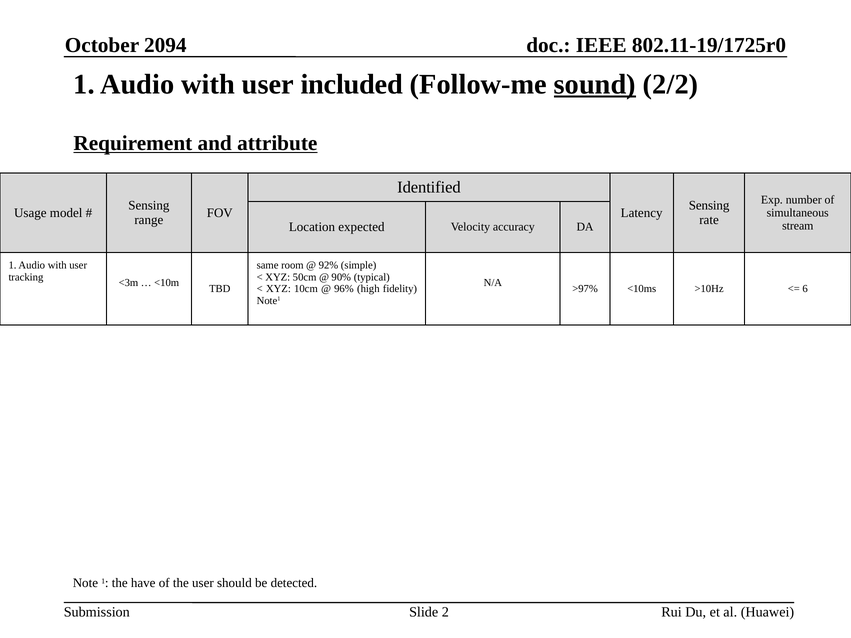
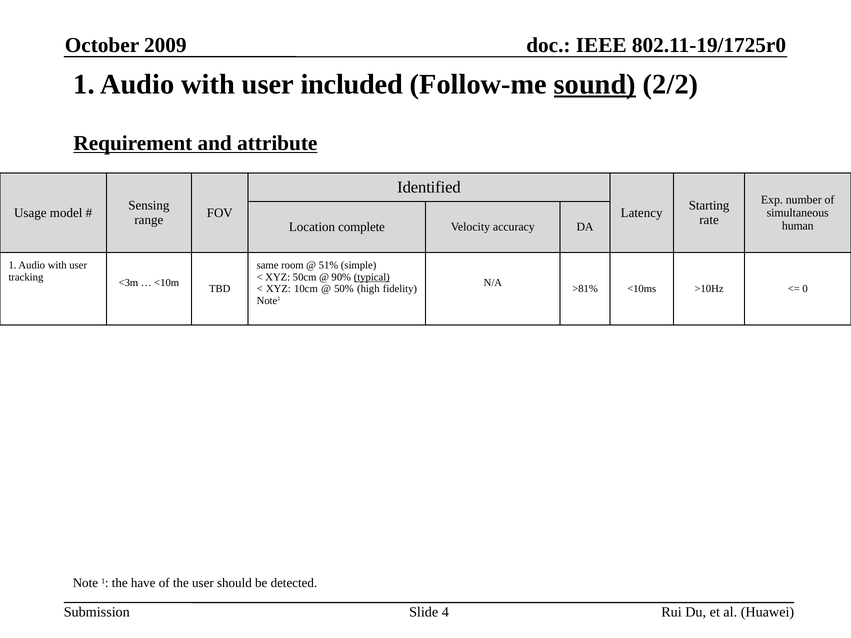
2094: 2094 -> 2009 (165, 45)
Sensing: Sensing -> Starting (709, 206)
stream: stream -> human (798, 226)
expected: expected -> complete (362, 227)
92%: 92% -> 51% (328, 265)
typical underline: none -> present (372, 277)
96%: 96% -> 50% (344, 289)
>97%: >97% -> >81% (585, 289)
6: 6 -> 0 (805, 289)
2: 2 -> 4 (445, 612)
